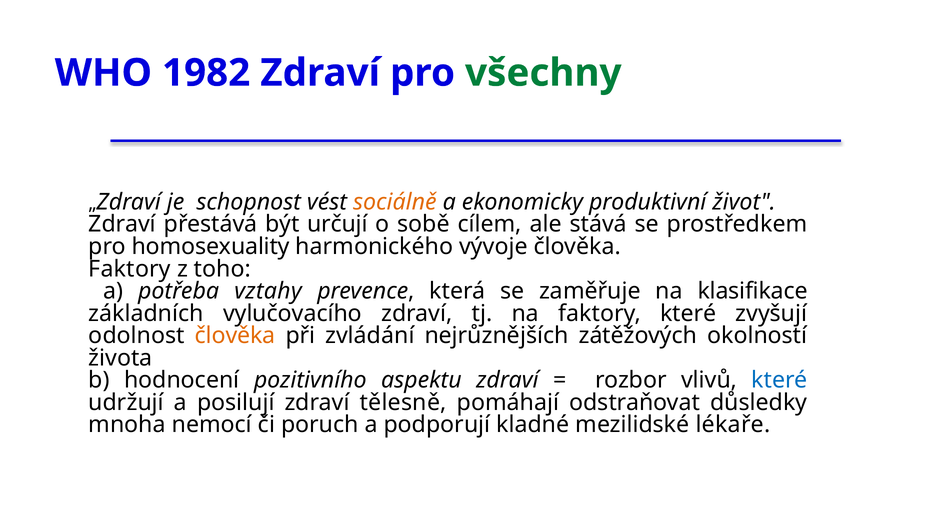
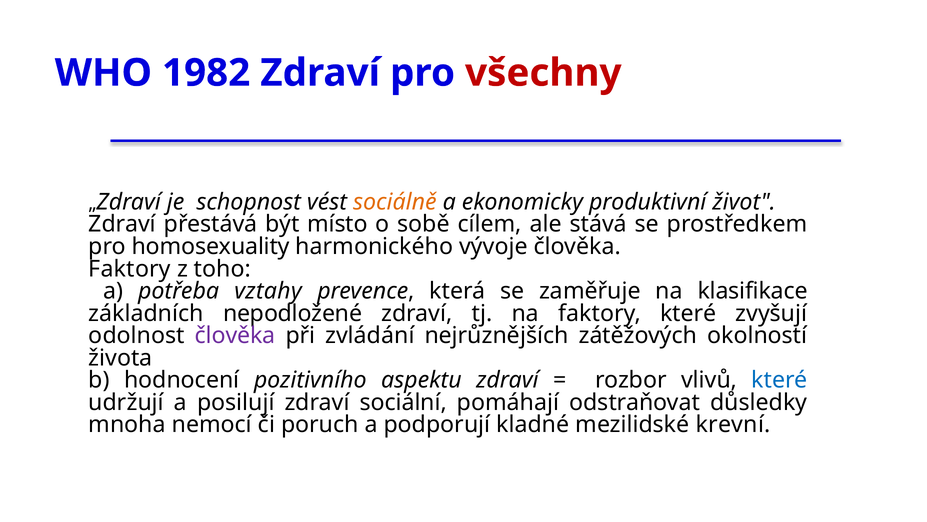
všechny colour: green -> red (543, 73)
určují: určují -> místo (337, 224)
vylučovacího: vylučovacího -> nepodložené (293, 313)
člověka colour: orange -> purple (235, 335)
tělesně: tělesně -> sociální (403, 402)
lékaře: lékaře -> krevní (733, 424)
